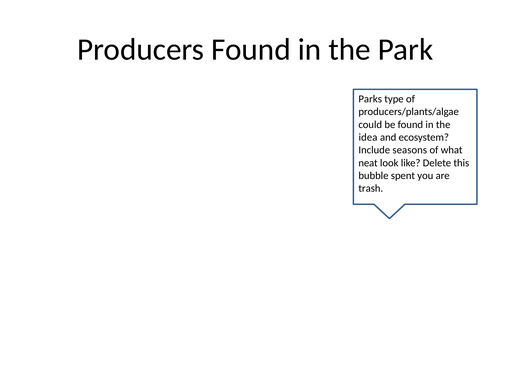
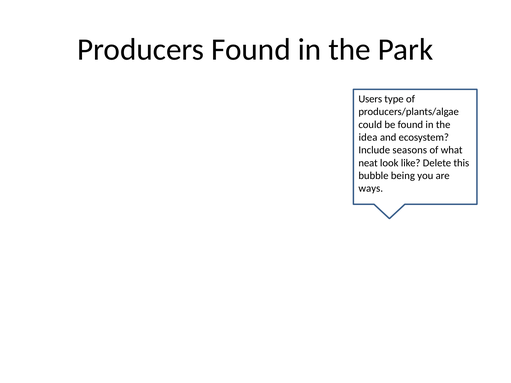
Parks: Parks -> Users (370, 99)
spent: spent -> being (403, 176)
trash: trash -> ways (371, 188)
